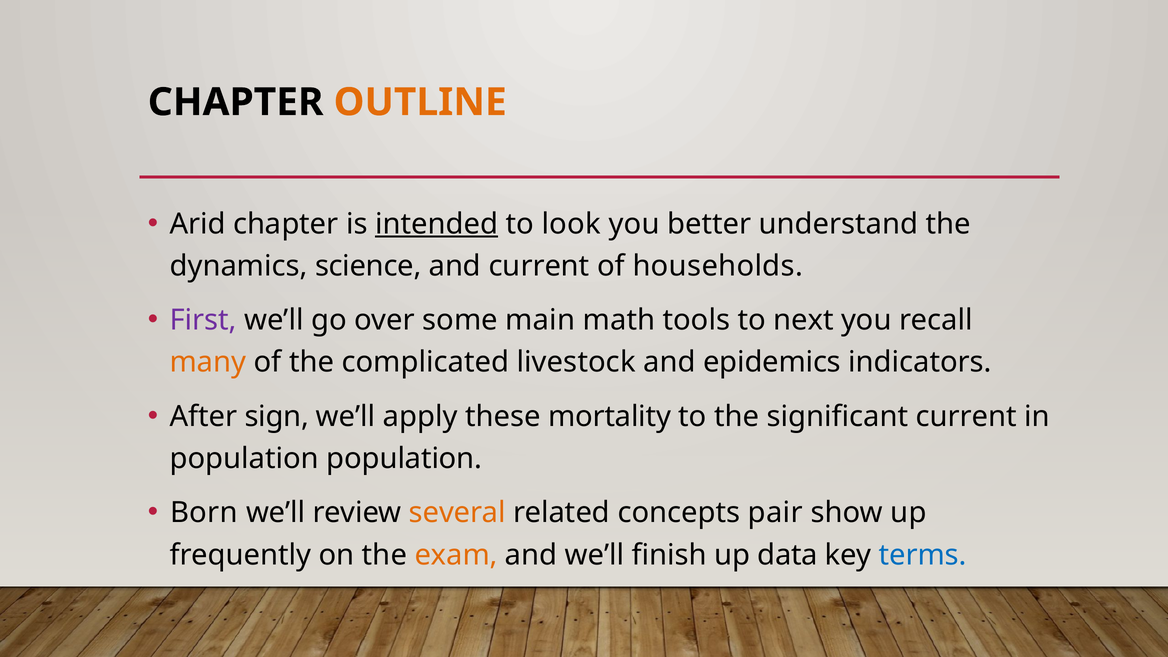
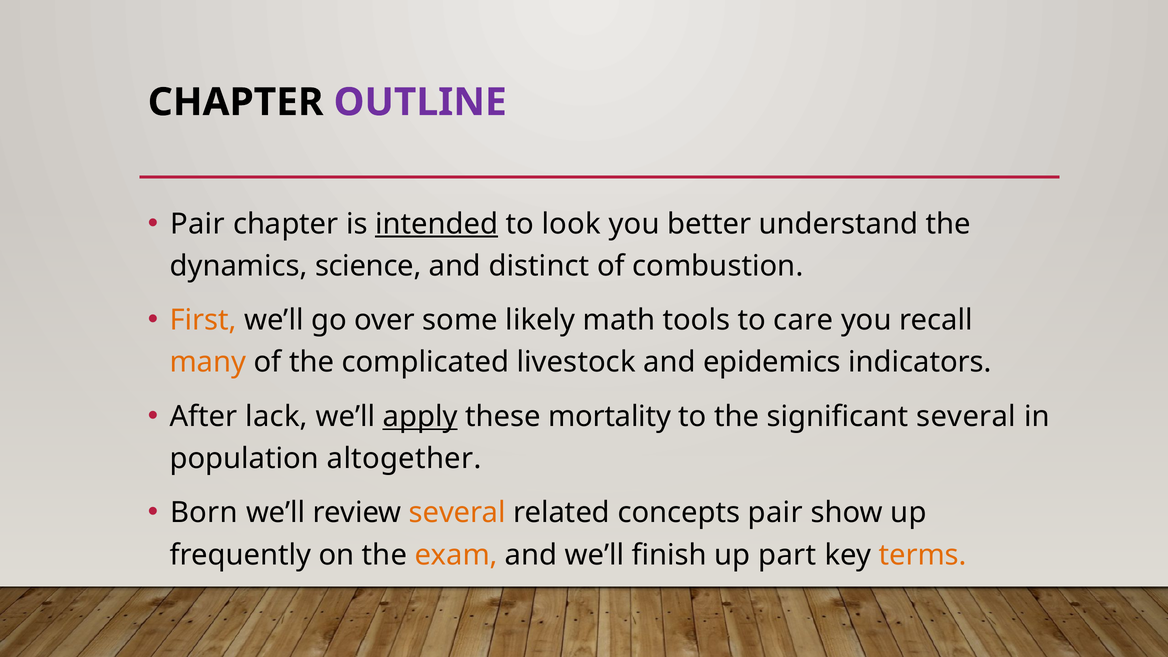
OUTLINE colour: orange -> purple (420, 102)
Arid: Arid -> Pair (197, 224)
and current: current -> distinct (539, 266)
households: households -> combustion (718, 266)
First colour: purple -> orange (203, 320)
main: main -> likely (540, 320)
next: next -> care (803, 320)
sign: sign -> lack (276, 417)
apply underline: none -> present (420, 417)
significant current: current -> several (966, 417)
population population: population -> altogether (404, 459)
data: data -> part (787, 555)
terms colour: blue -> orange (923, 555)
